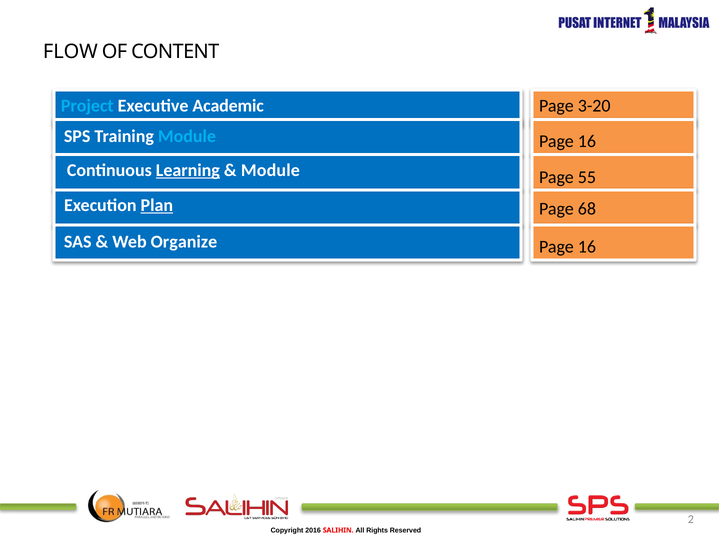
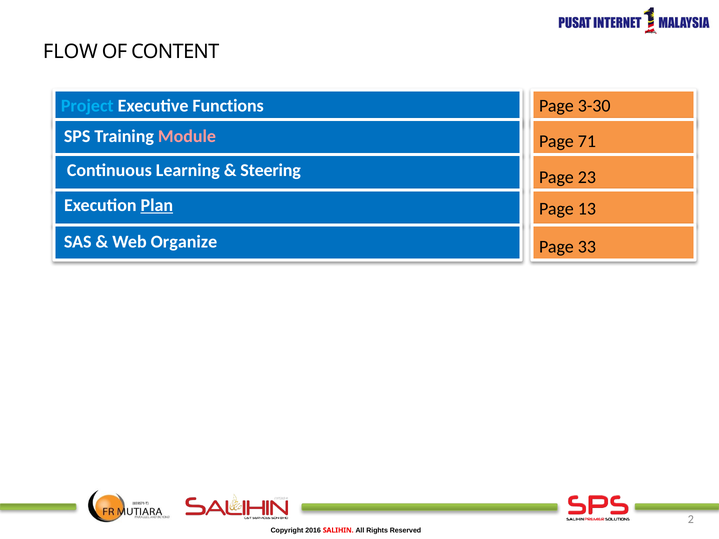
Academic: Academic -> Functions (228, 106)
3-20: 3-20 -> 3-30 (594, 106)
Module colour: light blue -> pink (187, 137)
16: 16 -> 71 (587, 142)
Learning underline: present -> none (188, 170)
Module: Module -> Steering (271, 170)
55: 55 -> 23 (587, 178)
68: 68 -> 13 (587, 209)
16: 16 -> 33 (587, 247)
